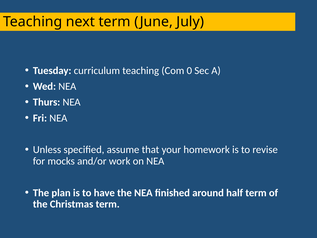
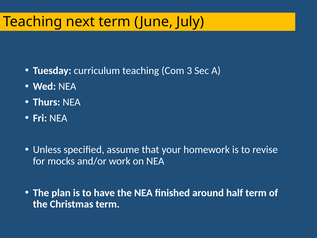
0: 0 -> 3 (189, 71)
